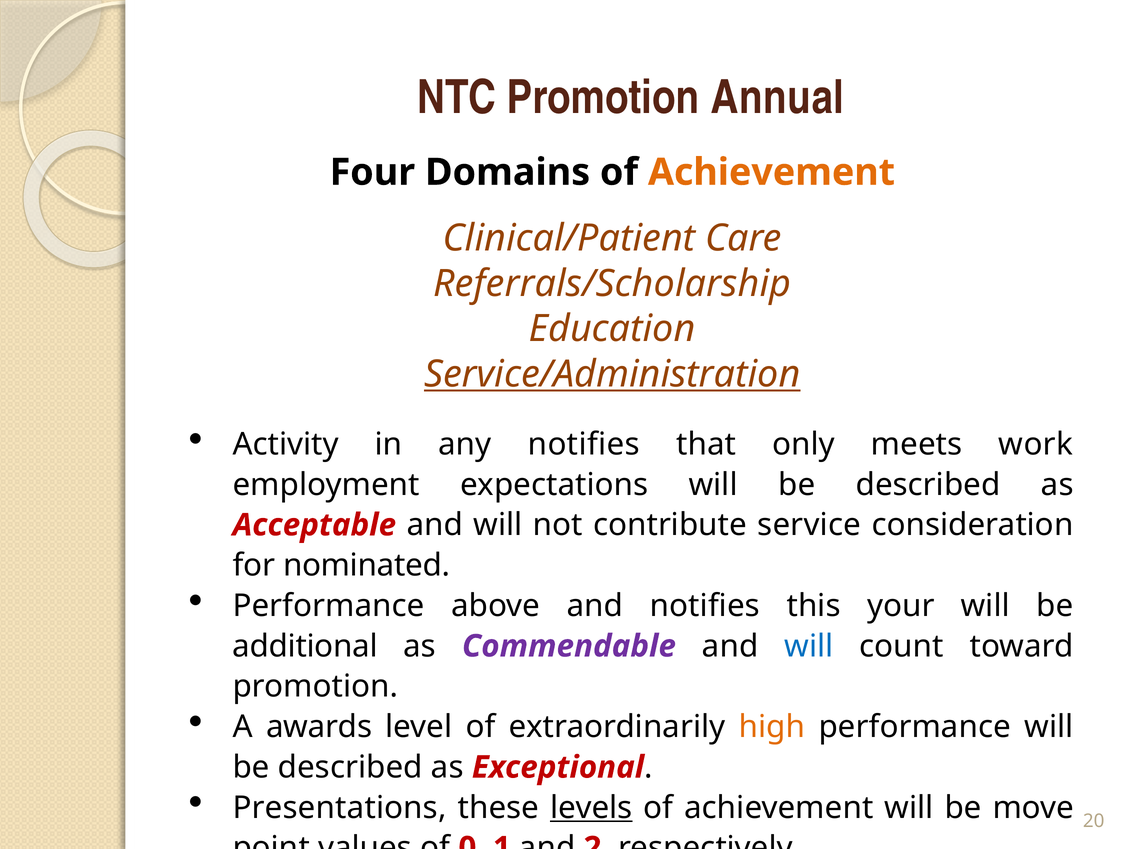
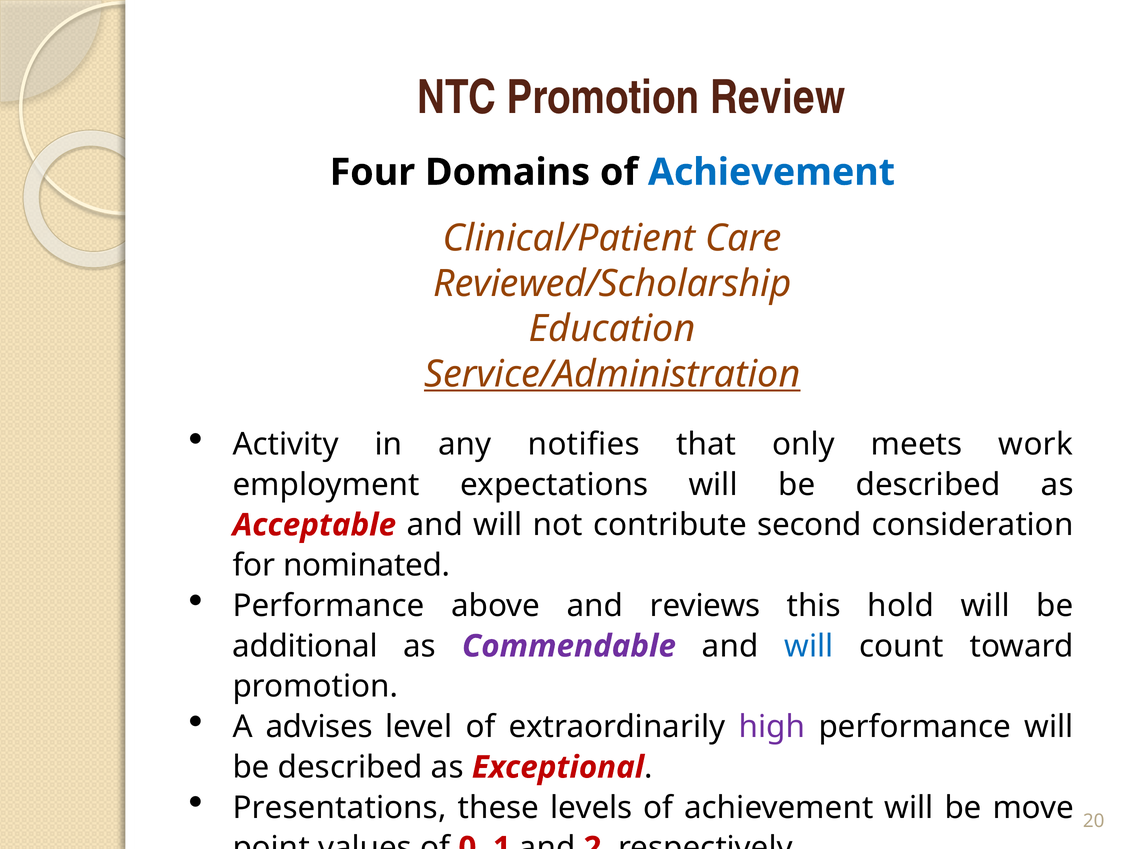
Annual: Annual -> Review (778, 98)
Achievement colour: orange -> blue (772, 172)
Referrals/Scholarship: Referrals/Scholarship -> Reviewed/Scholarship (612, 283)
service: service -> second (809, 525)
and notifies: notifies -> reviews (705, 605)
your: your -> hold (901, 605)
awards: awards -> advises (319, 726)
high colour: orange -> purple (772, 726)
levels underline: present -> none (591, 807)
